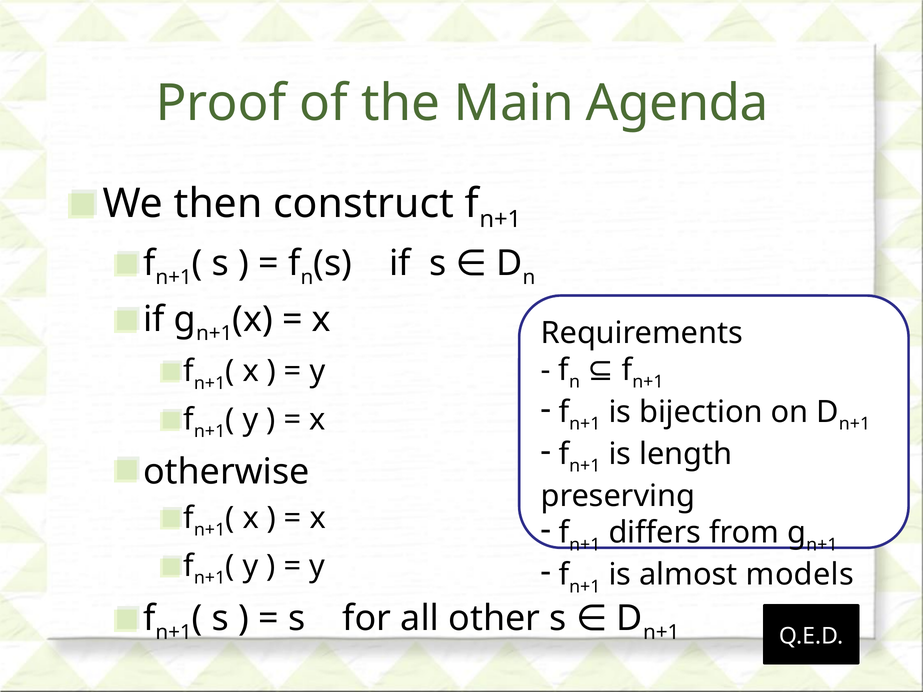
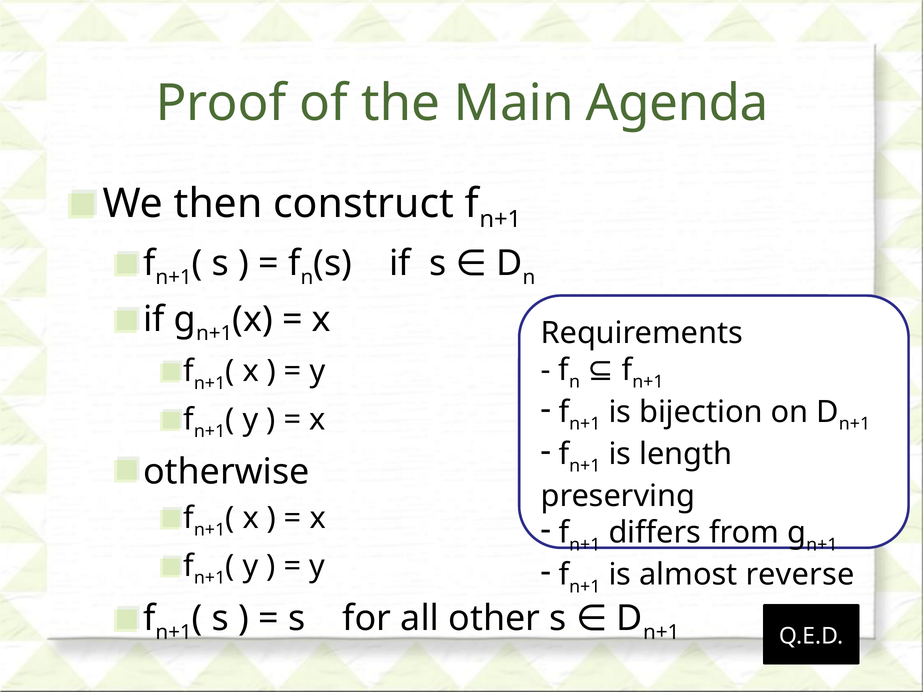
models: models -> reverse (800, 575)
